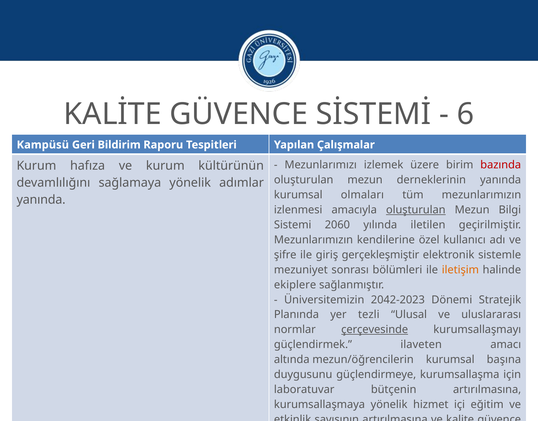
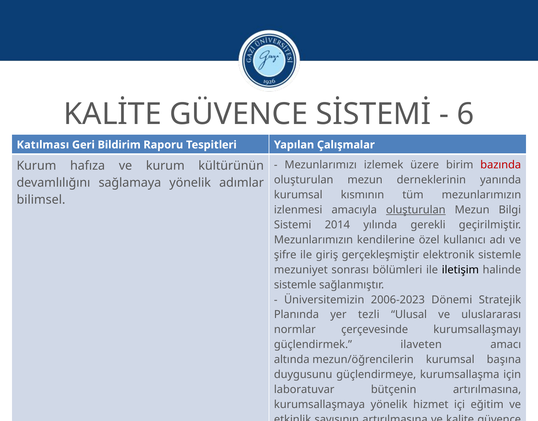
Kampüsü: Kampüsü -> Katılması (43, 145)
olmaları: olmaları -> kısmının (362, 195)
yanında: yanında -> bilimsel (41, 200)
2060: 2060 -> 2014 (337, 225)
iletilen: iletilen -> gerekli (428, 225)
iletişim colour: orange -> black (460, 270)
ekiplere: ekiplere -> sistemle (295, 285)
2042-2023: 2042-2023 -> 2006-2023 (398, 300)
çerçevesinde underline: present -> none (375, 330)
